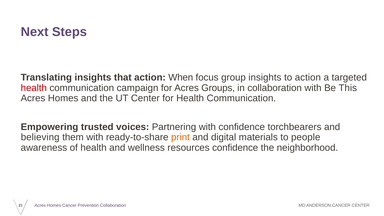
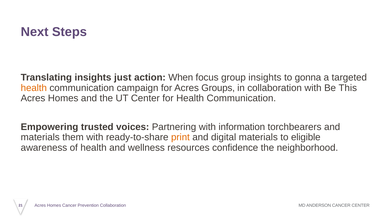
that: that -> just (123, 77)
to action: action -> gonna (308, 77)
health colour: red -> orange (34, 88)
with confidence: confidence -> information (242, 127)
believing: believing -> materials (40, 137)
people: people -> eligible (306, 137)
